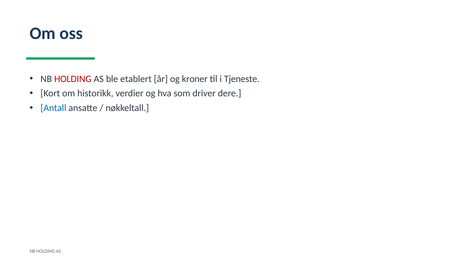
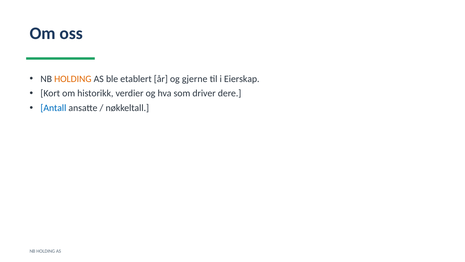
HOLDING colour: red -> orange (73, 79)
kroner: kroner -> gjerne (195, 79)
Tjeneste: Tjeneste -> Eierskap (242, 79)
